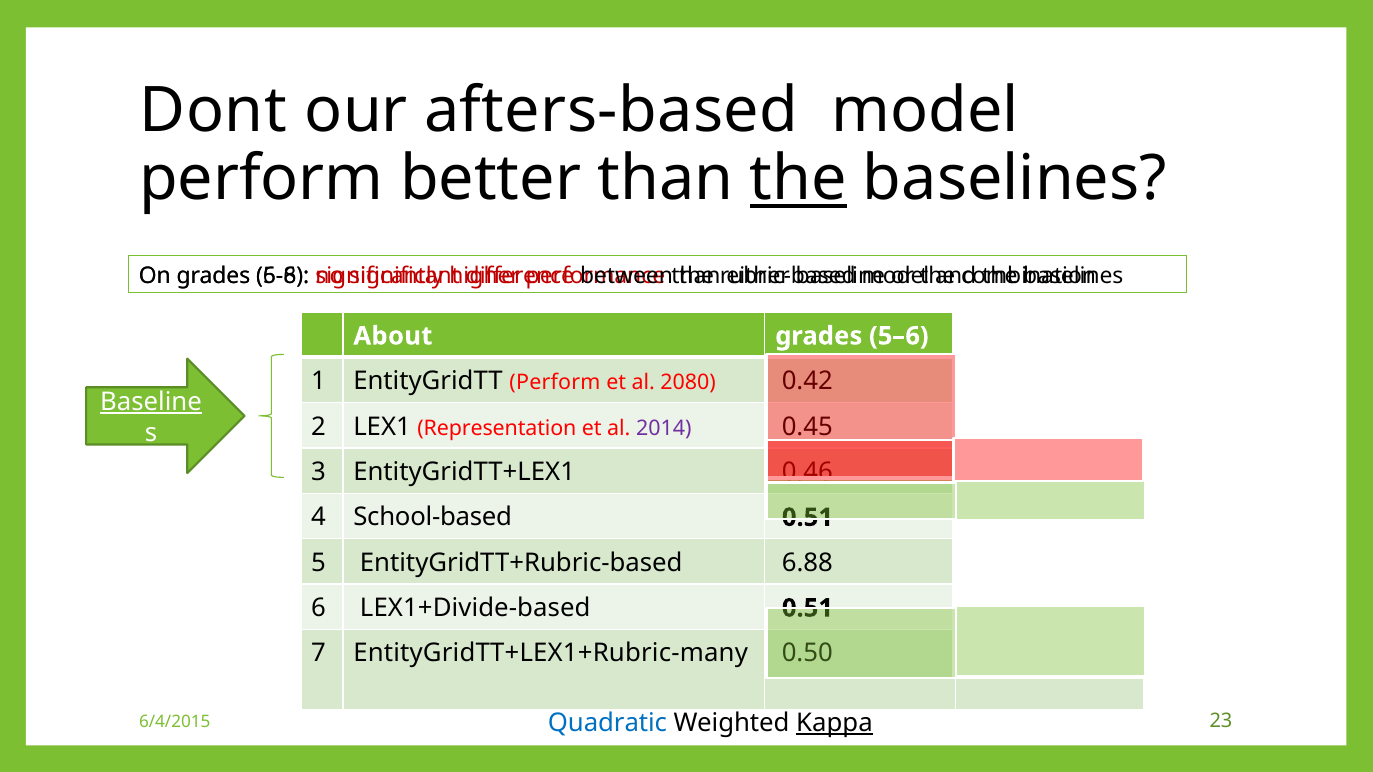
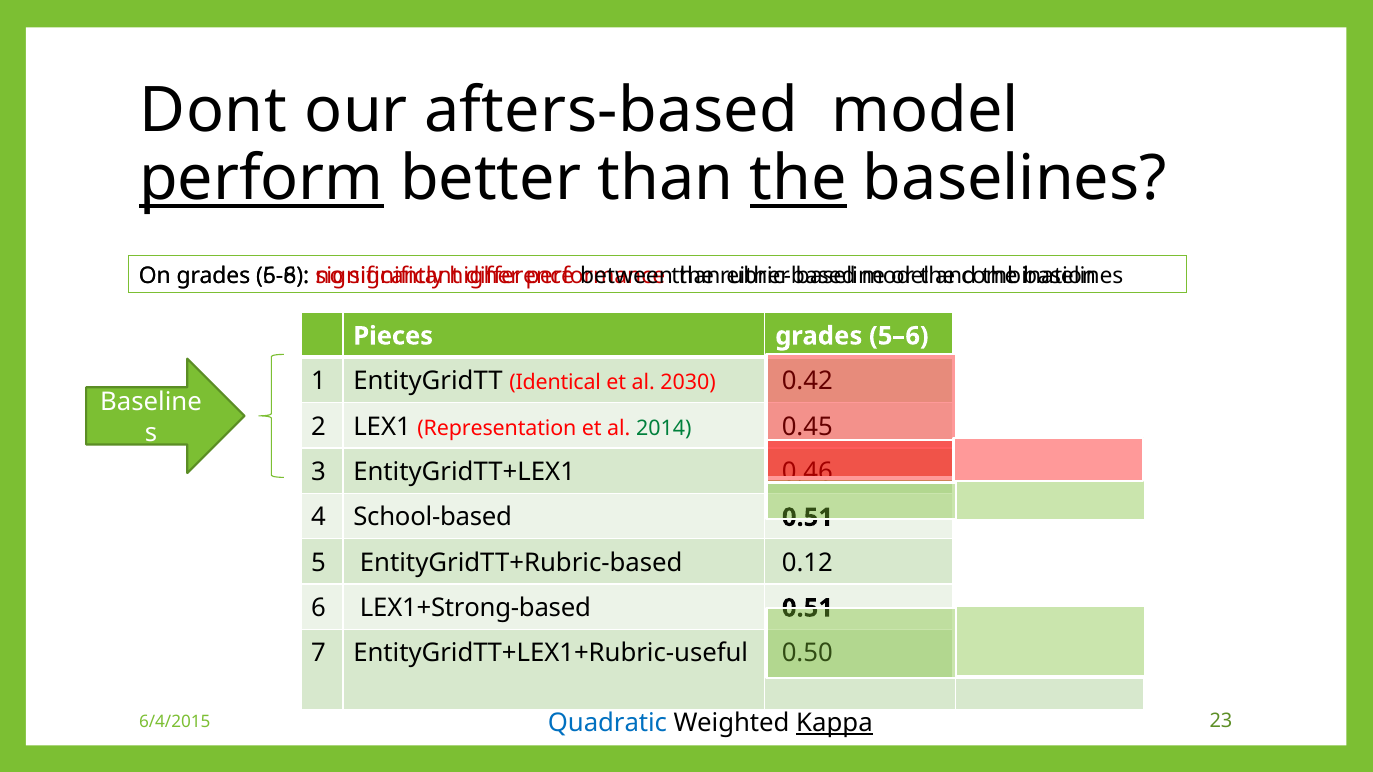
perform underline: none -> present (261, 179)
About: About -> Pieces (393, 336)
EntityGridTT Perform: Perform -> Identical (555, 383)
2080: 2080 -> 2030 (688, 383)
Baseline underline: present -> none (151, 402)
2014 colour: purple -> green (664, 428)
6.88: 6.88 -> 0.12 (807, 563)
LEX1+Divide-based: LEX1+Divide-based -> LEX1+Strong-based (475, 608)
EntityGridTT+LEX1+Rubric-many: EntityGridTT+LEX1+Rubric-many -> EntityGridTT+LEX1+Rubric-useful (551, 654)
